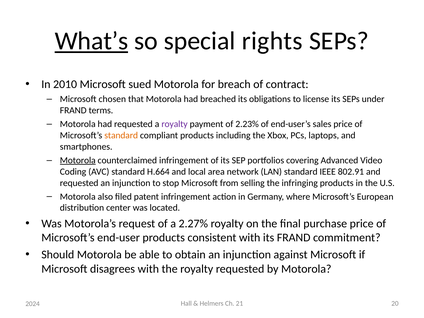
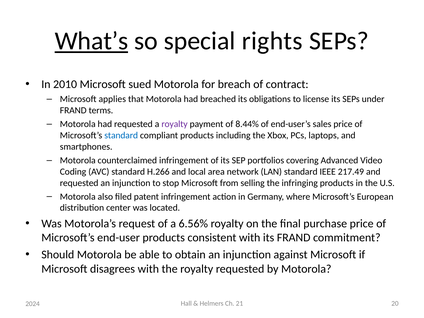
chosen: chosen -> applies (112, 99)
2.23%: 2.23% -> 8.44% (247, 124)
standard colour: orange -> blue (121, 135)
Motorola underline: present -> none (78, 160)
H.664: H.664 -> H.266 (158, 172)
802.91: 802.91 -> 217.49 (351, 172)
2.27%: 2.27% -> 6.56% (193, 224)
